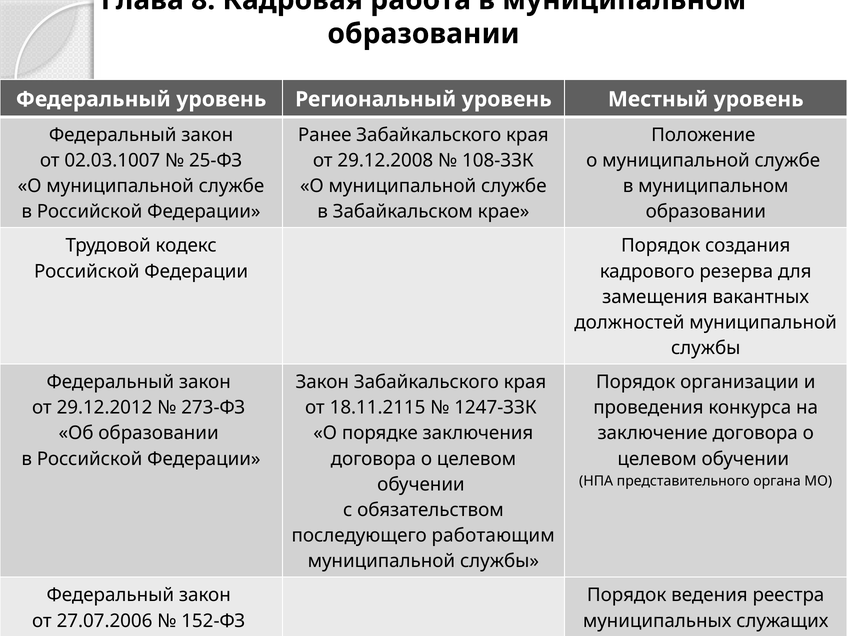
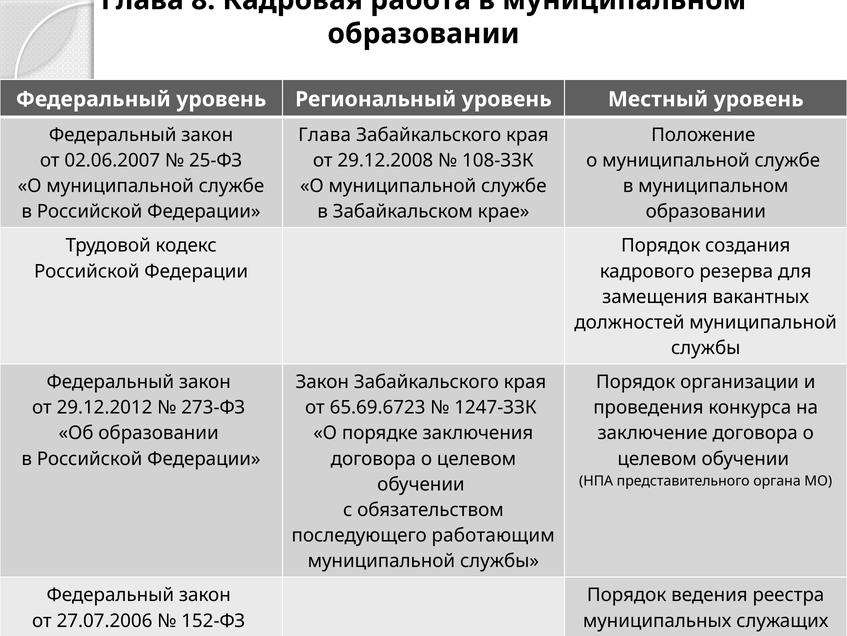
Ранее: Ранее -> Глава (325, 135)
02.03.1007: 02.03.1007 -> 02.06.2007 (112, 160)
18.11.2115: 18.11.2115 -> 65.69.6723 (378, 407)
